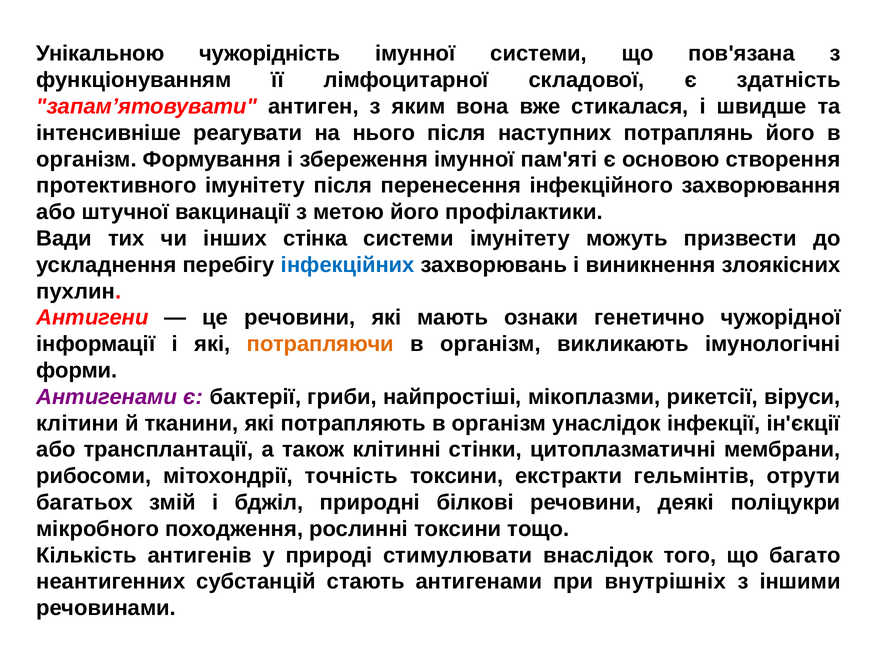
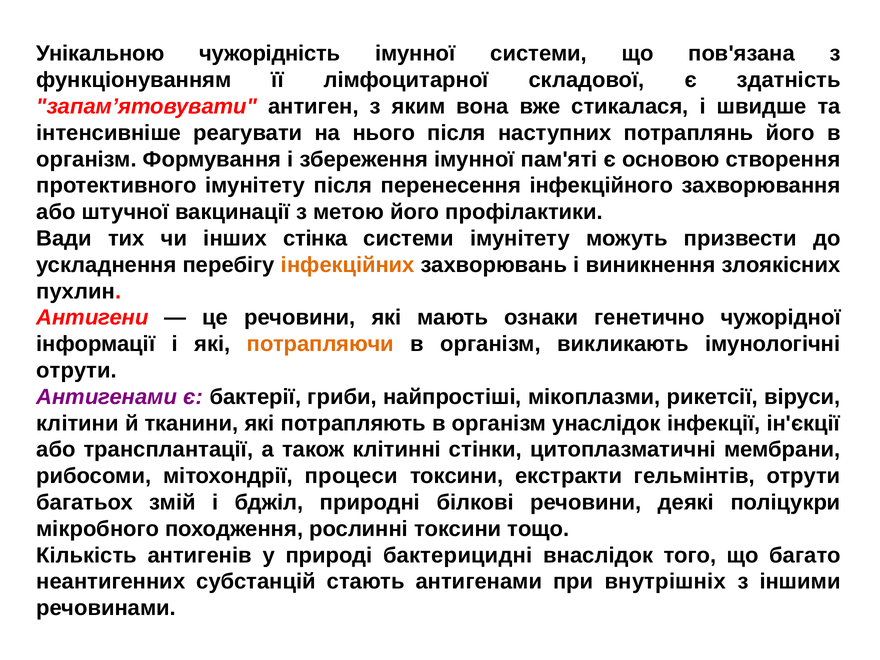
інфекційних colour: blue -> orange (348, 265)
форми: форми -> отрути (77, 370)
точність: точність -> процеси (351, 476)
стимулювати: стимулювати -> бактерицидні (458, 555)
